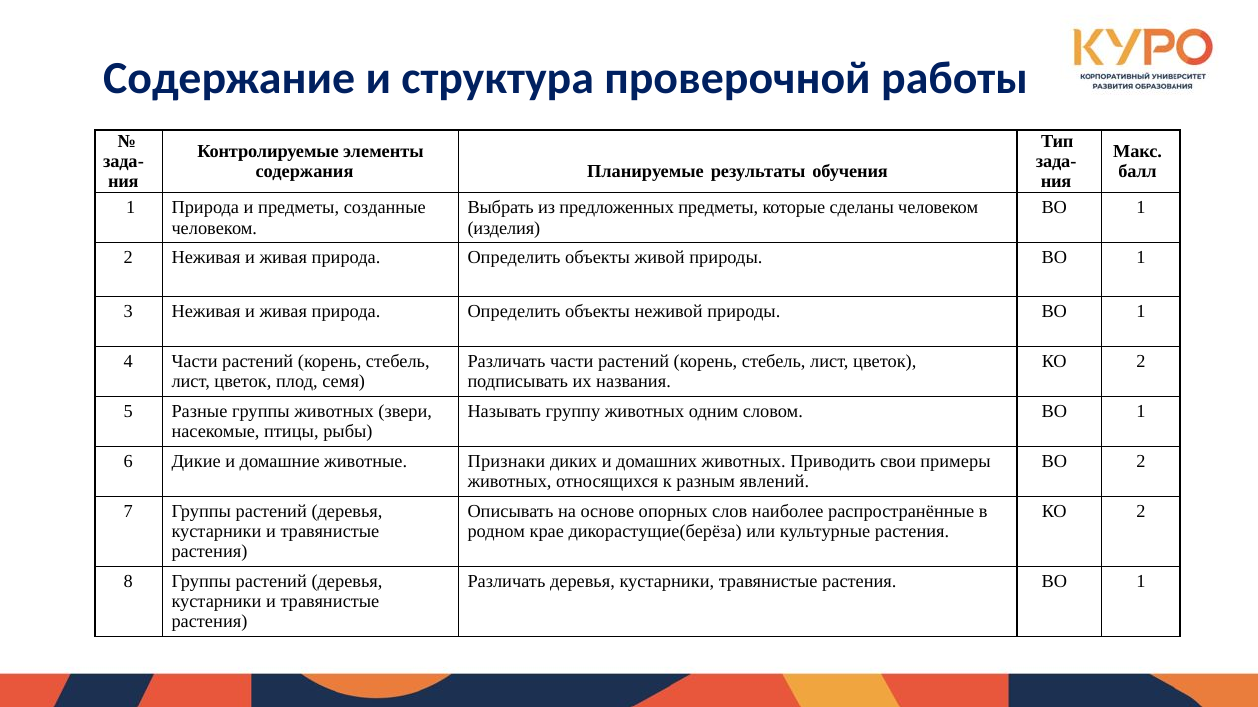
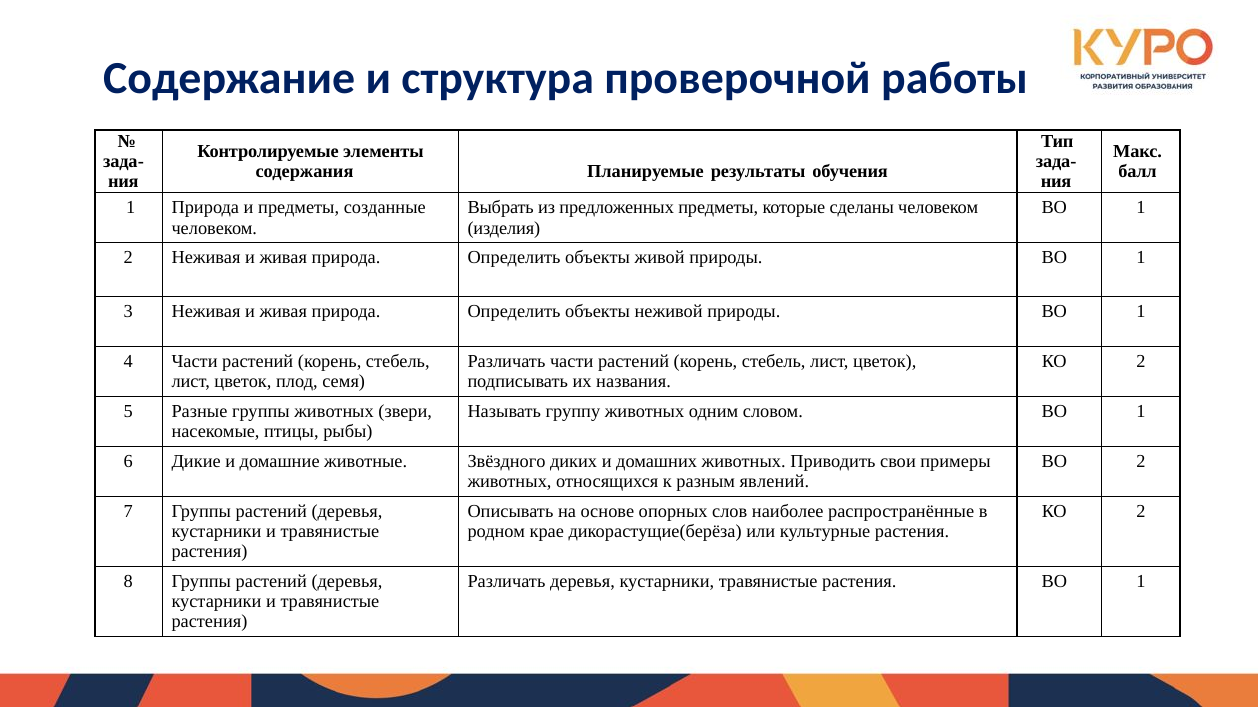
Признаки: Признаки -> Звёздного (506, 462)
